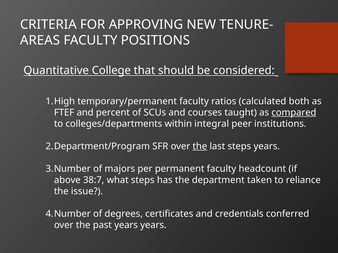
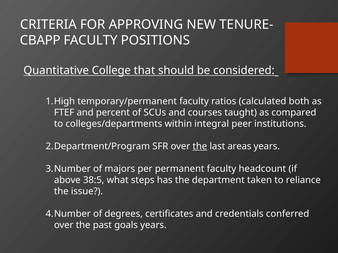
AREAS: AREAS -> CBAPP (40, 40)
compared underline: present -> none (294, 113)
last steps: steps -> areas (239, 147)
38:7: 38:7 -> 38:5 (94, 180)
past years: years -> goals (126, 225)
